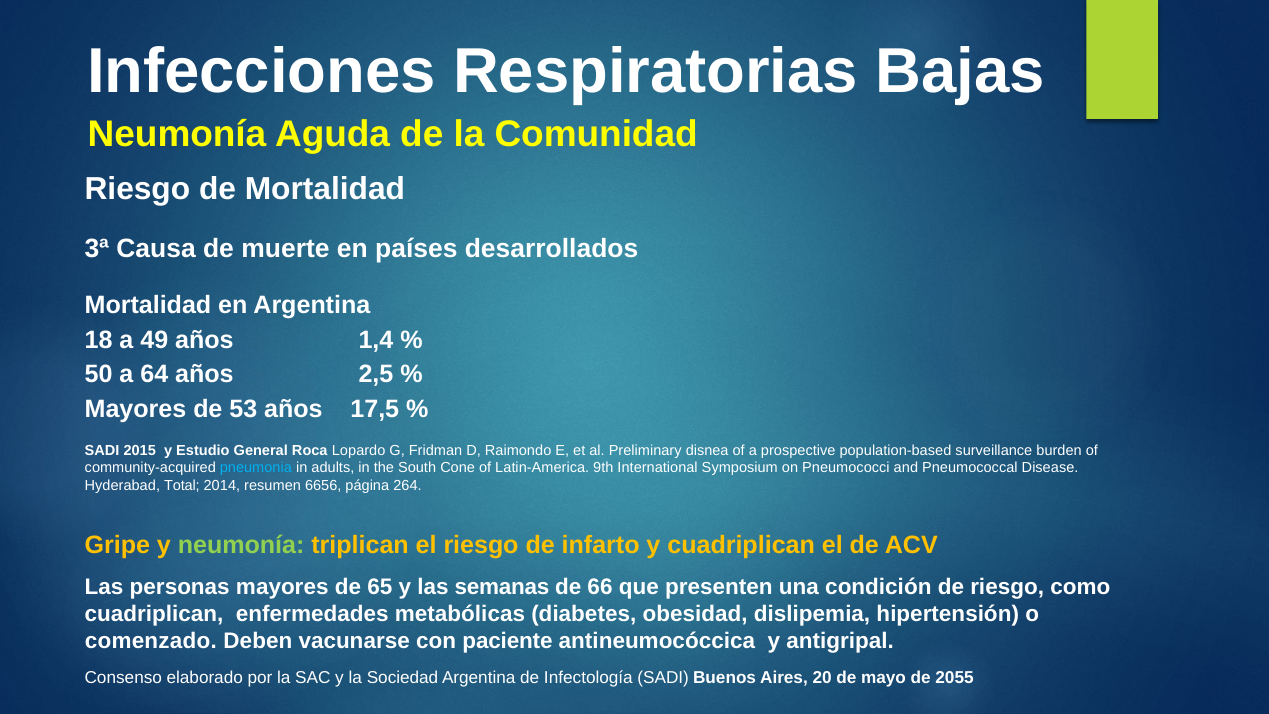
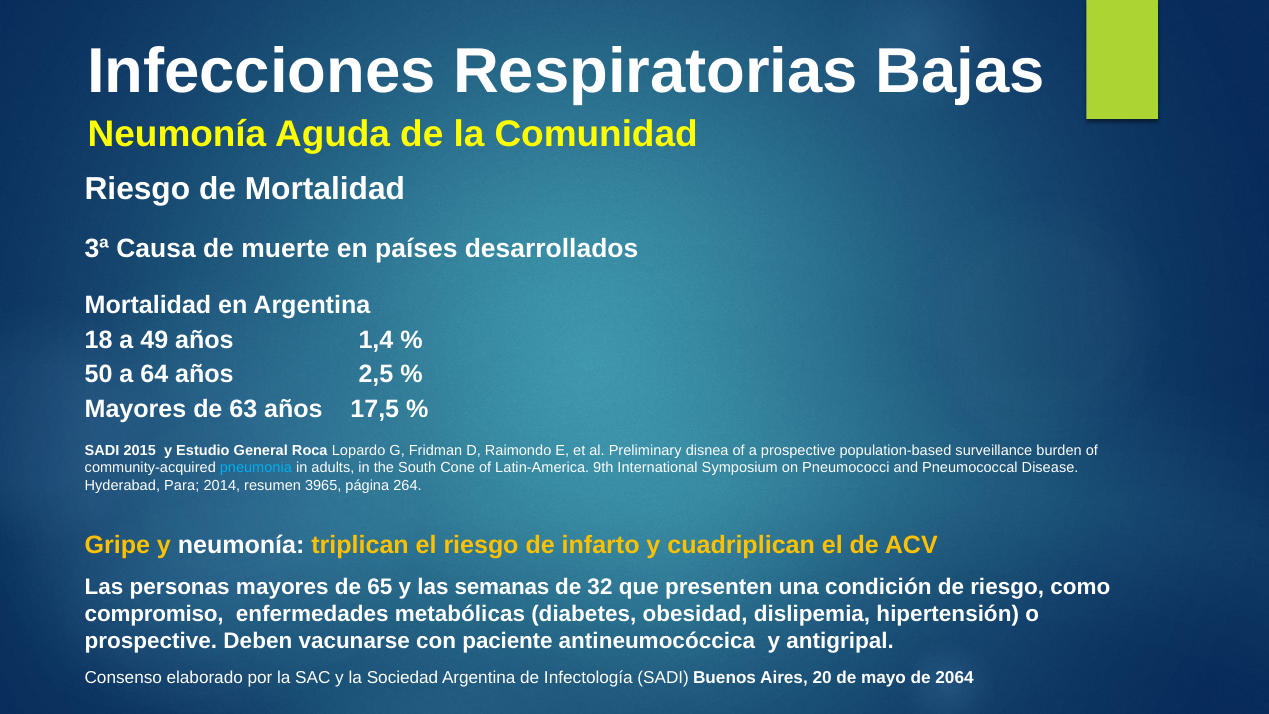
53: 53 -> 63 (243, 410)
Total: Total -> Para (182, 485)
6656: 6656 -> 3965 (323, 485)
neumonía colour: light green -> white (241, 545)
66: 66 -> 32 (600, 587)
cuadriplican: cuadriplican -> compromiso (154, 614)
comenzado: comenzado -> prospective (151, 641)
2055: 2055 -> 2064 (955, 677)
